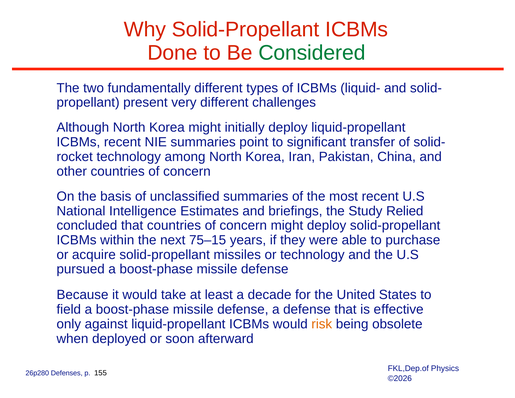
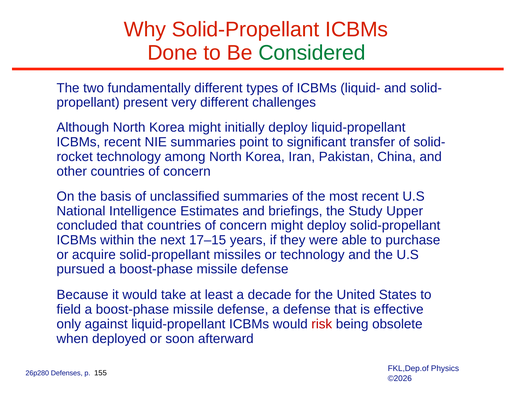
Relied: Relied -> Upper (405, 211)
75–15: 75–15 -> 17–15 (208, 240)
risk colour: orange -> red (322, 324)
